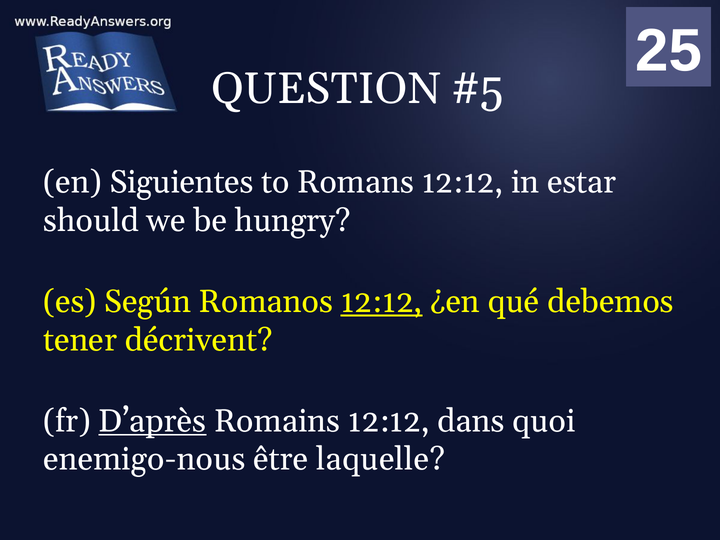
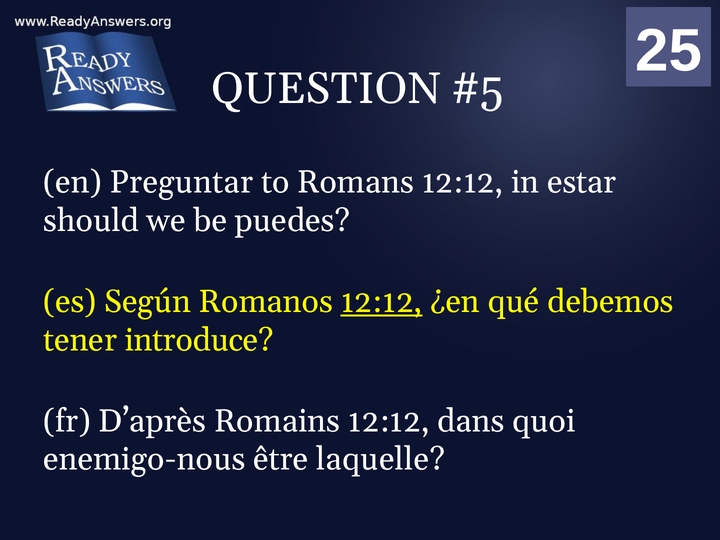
Siguientes: Siguientes -> Preguntar (181, 182)
hungry: hungry -> puedes (292, 221)
décrivent: décrivent -> introduce (199, 340)
D’après underline: present -> none (152, 421)
